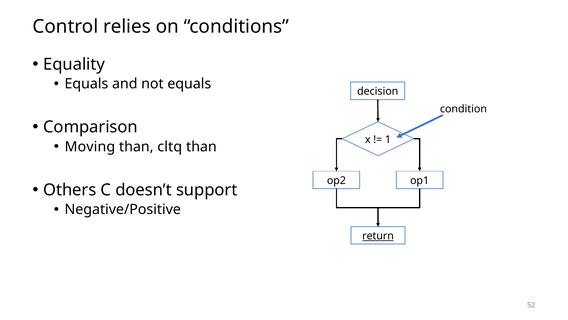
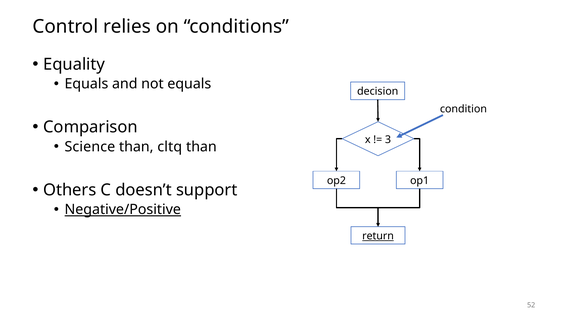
1: 1 -> 3 (388, 139)
Moving: Moving -> Science (90, 147)
Negative/Positive underline: none -> present (123, 209)
